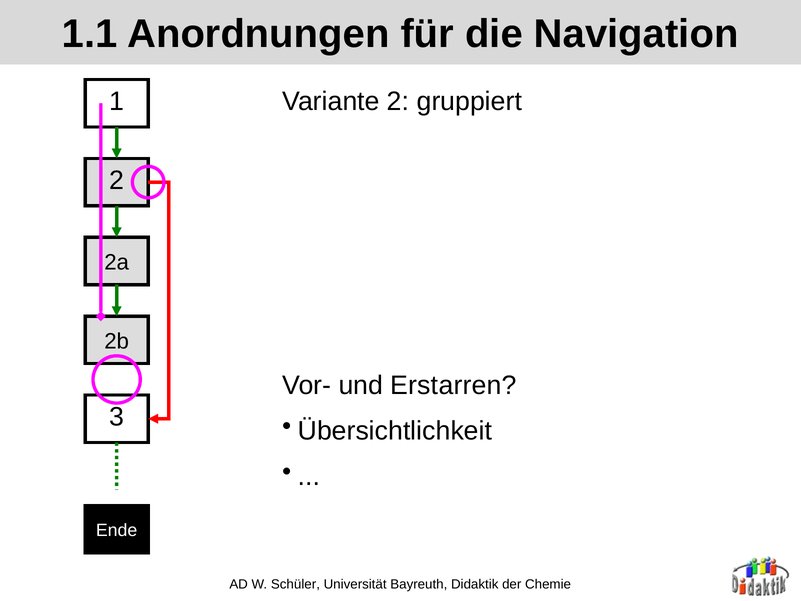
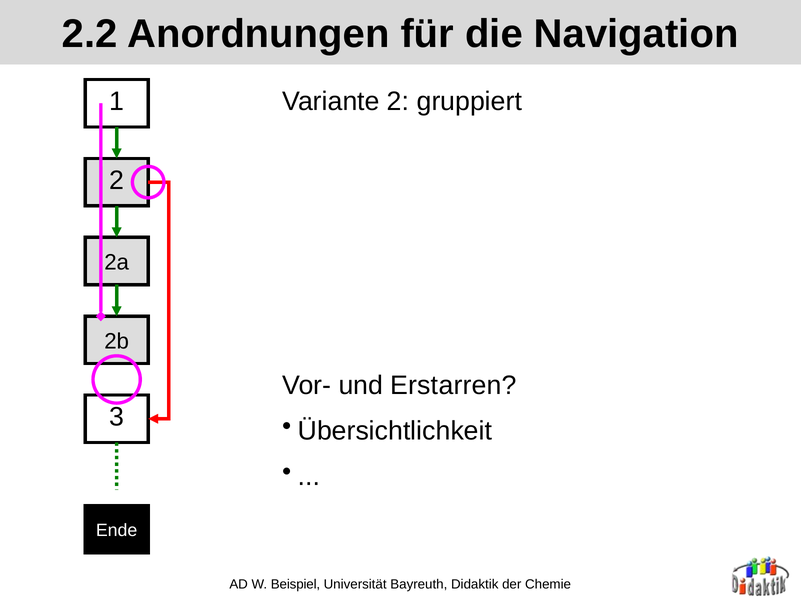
1.1: 1.1 -> 2.2 (90, 34)
Schüler: Schüler -> Beispiel (296, 584)
